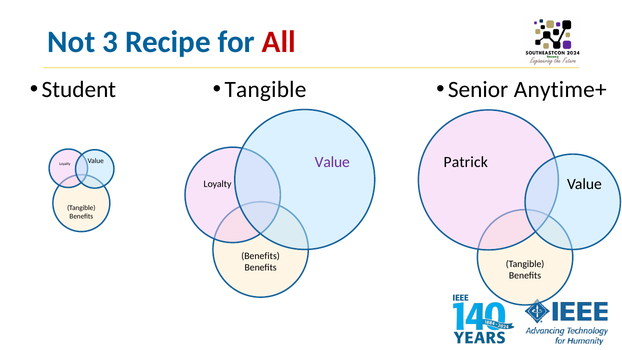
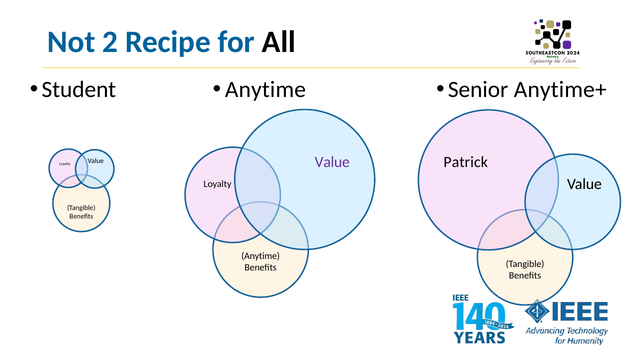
3: 3 -> 2 (110, 42)
All colour: red -> black (279, 42)
Tangible: Tangible -> Anytime (265, 90)
Benefits: Benefits -> Anytime (261, 256)
